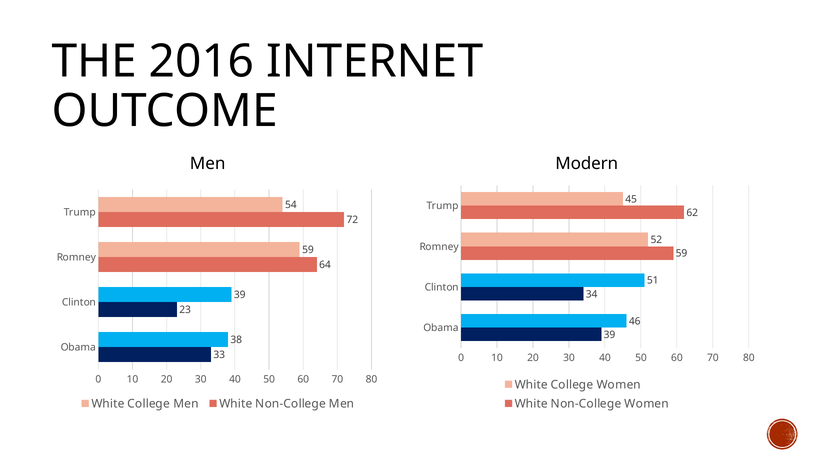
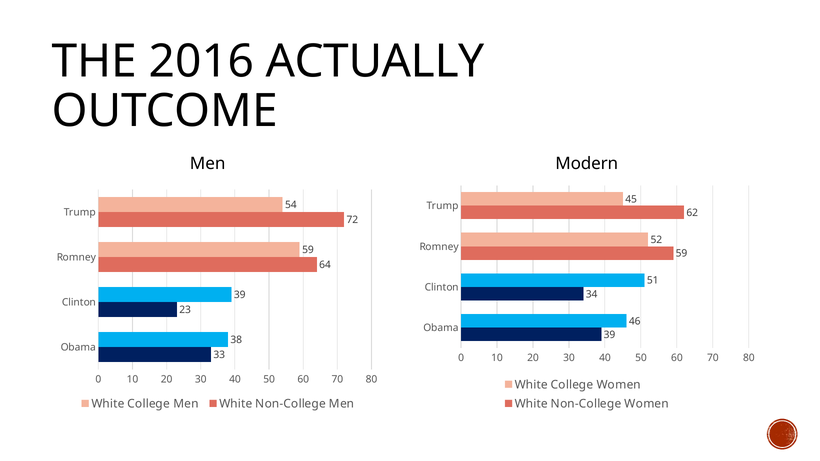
INTERNET: INTERNET -> ACTUALLY (375, 62)
